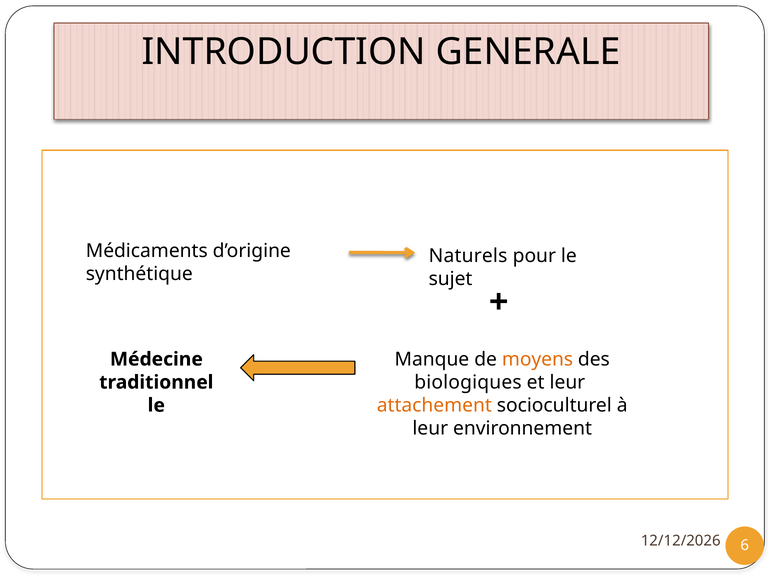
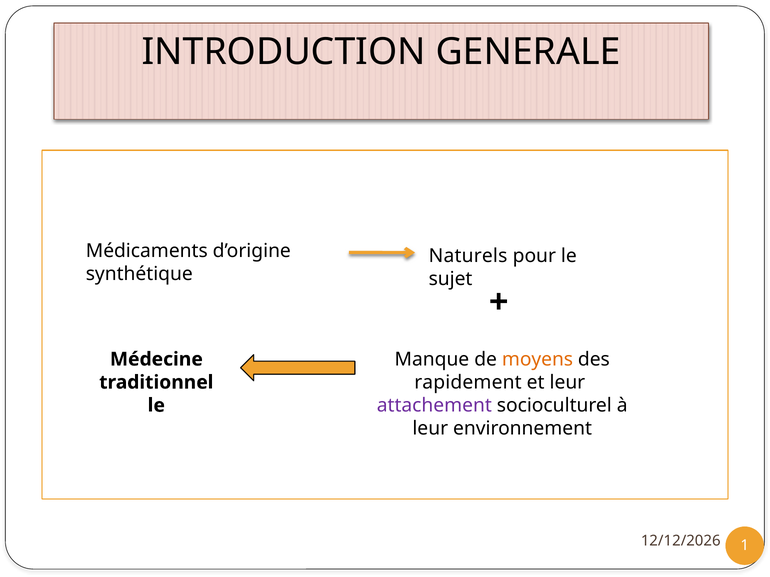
biologiques: biologiques -> rapidement (468, 383)
attachement colour: orange -> purple (434, 406)
6: 6 -> 1 (745, 546)
